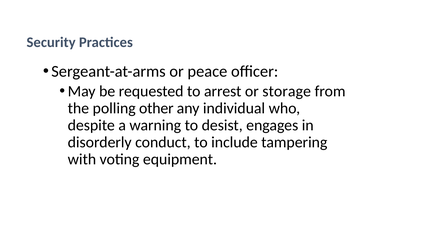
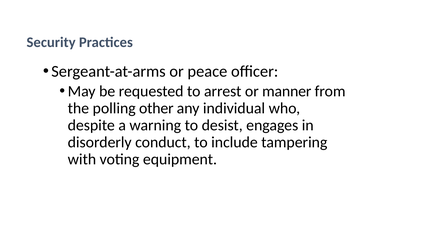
storage: storage -> manner (287, 91)
